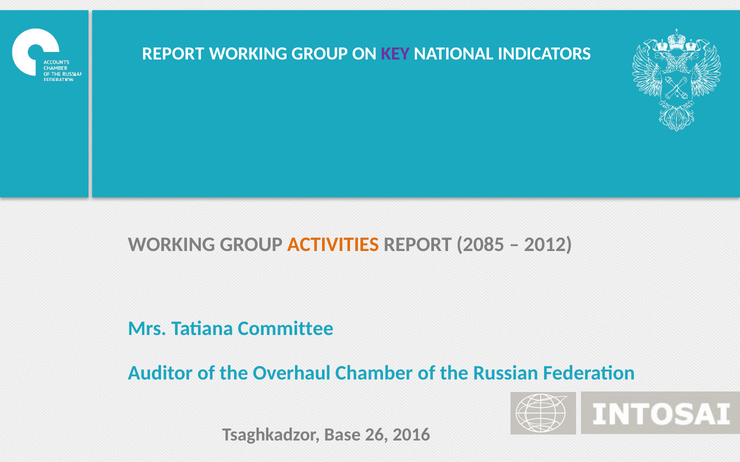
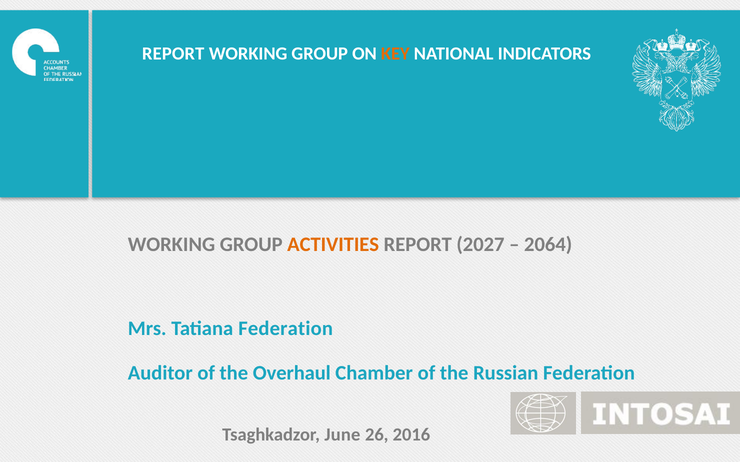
KEY colour: purple -> orange (395, 54)
2085: 2085 -> 2027 (480, 245)
2012: 2012 -> 2064 (548, 245)
Tatiana Committee: Committee -> Federation (286, 329)
Base: Base -> June (342, 435)
